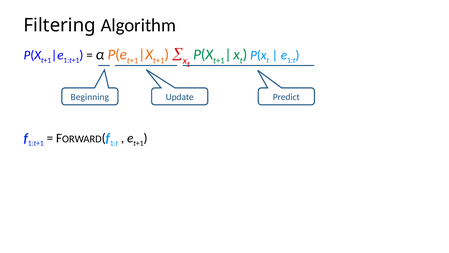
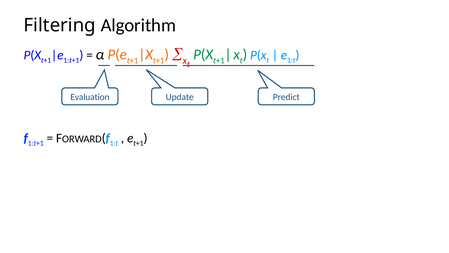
Beginning: Beginning -> Evaluation (90, 97)
